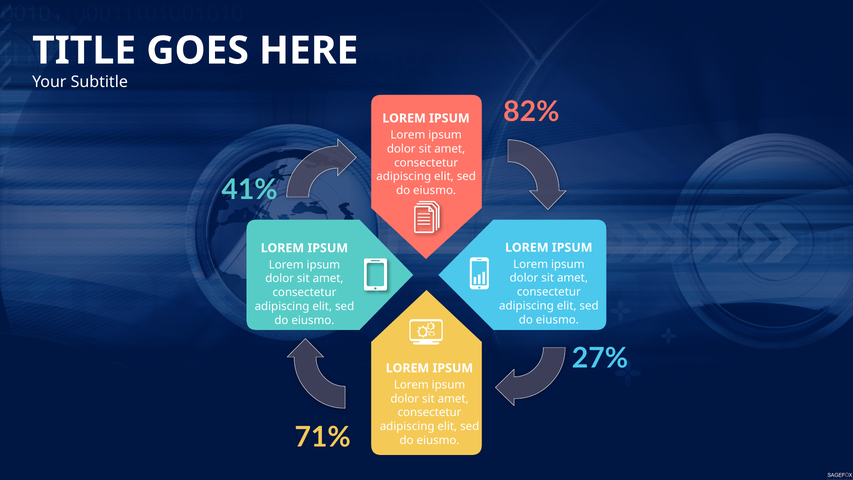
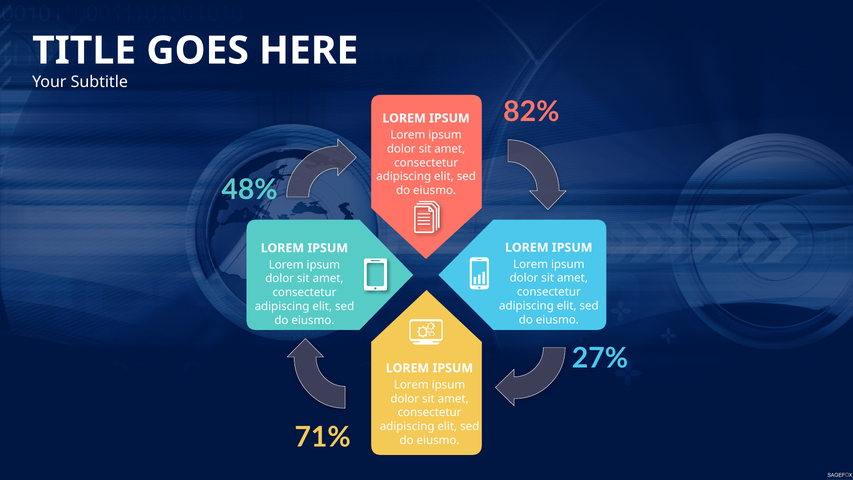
41%: 41% -> 48% (250, 190)
